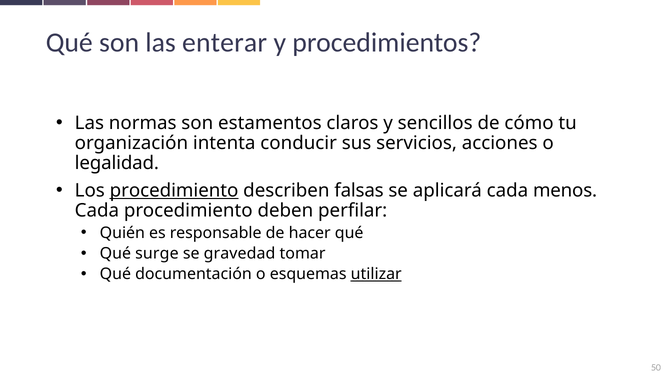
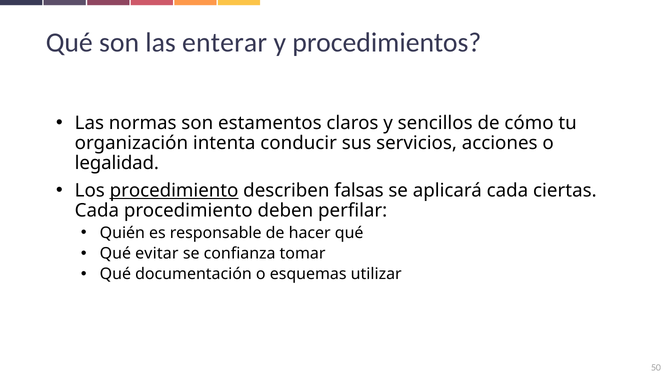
menos: menos -> ciertas (565, 191)
surge: surge -> evitar (157, 254)
gravedad: gravedad -> confianza (240, 254)
utilizar underline: present -> none (376, 275)
